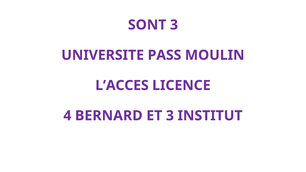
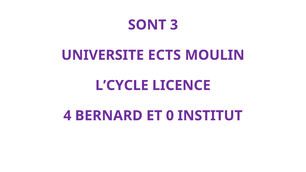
PASS: PASS -> ECTS (164, 55)
L’ACCES: L’ACCES -> L’CYCLE (122, 85)
ET 3: 3 -> 0 (170, 116)
